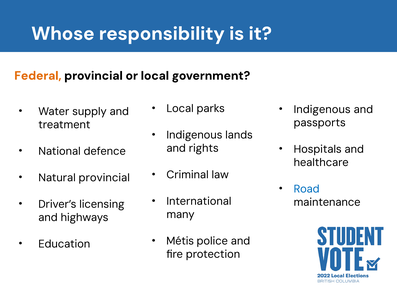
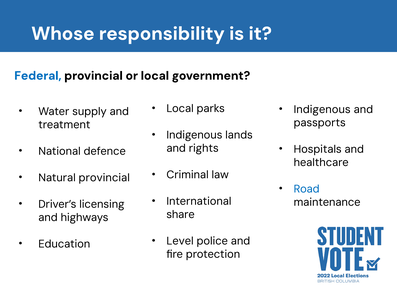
Federal colour: orange -> blue (38, 76)
many: many -> share (181, 214)
Métis: Métis -> Level (180, 241)
